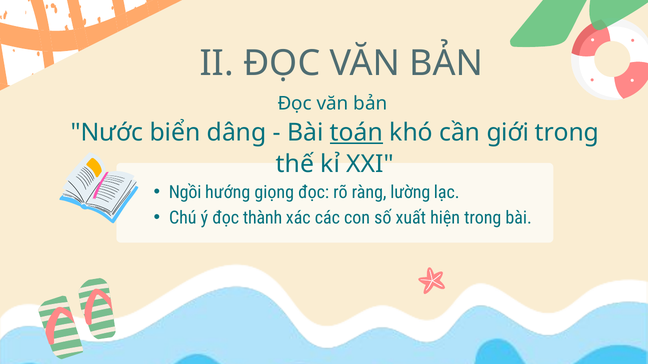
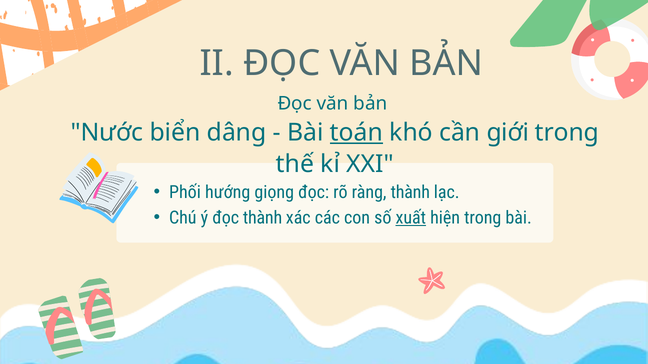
Ngồi: Ngồi -> Phối (185, 193)
ràng lường: lường -> thành (410, 193)
xuất underline: none -> present (411, 218)
